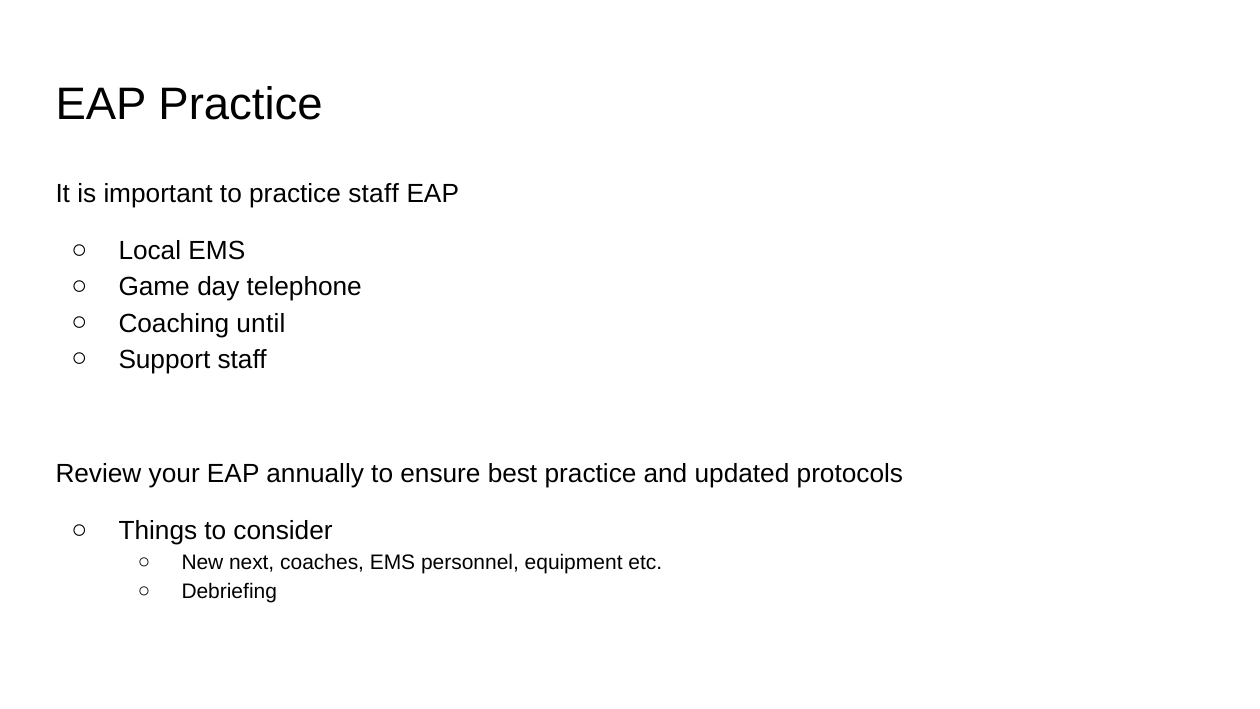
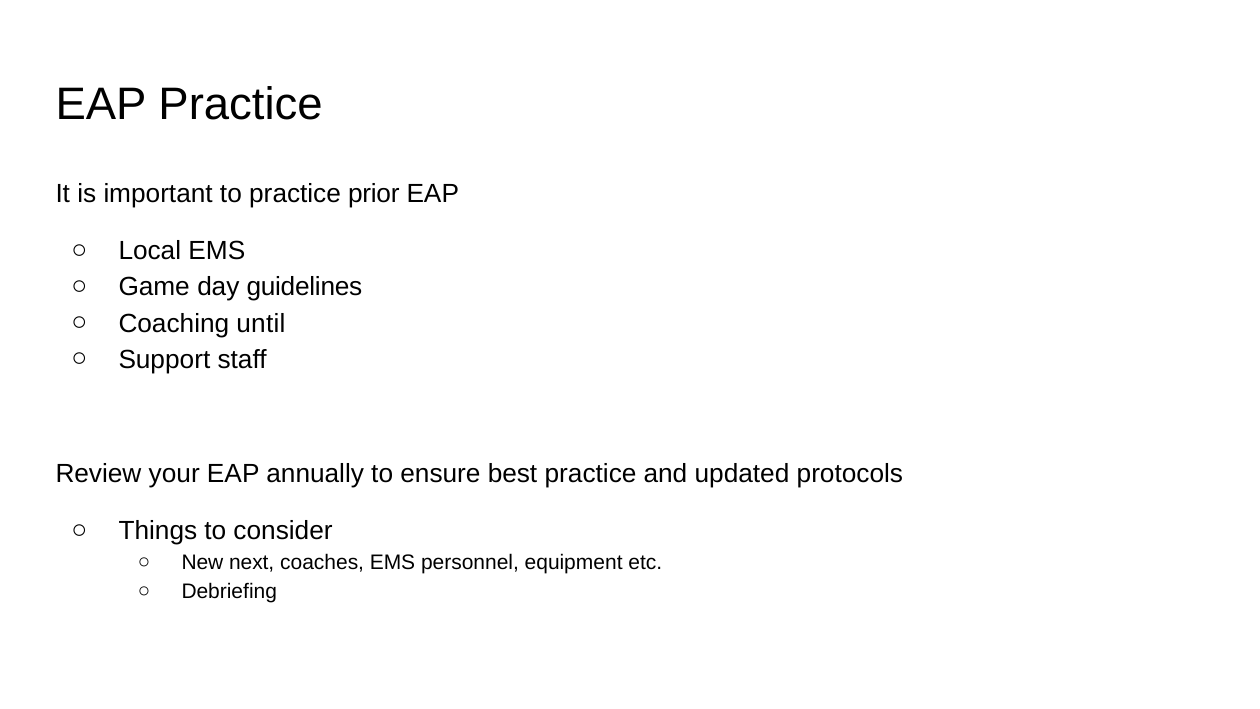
practice staff: staff -> prior (374, 194)
telephone: telephone -> guidelines (304, 287)
